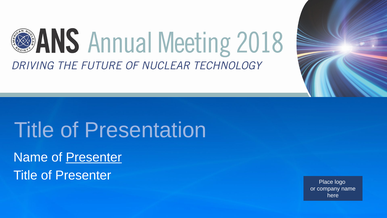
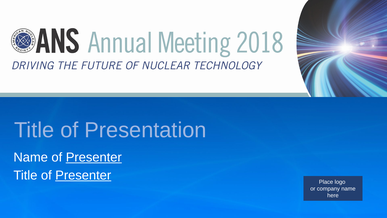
Presenter underline: none -> present (83, 175)
